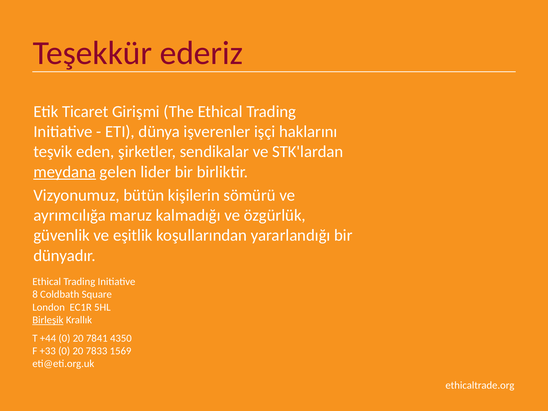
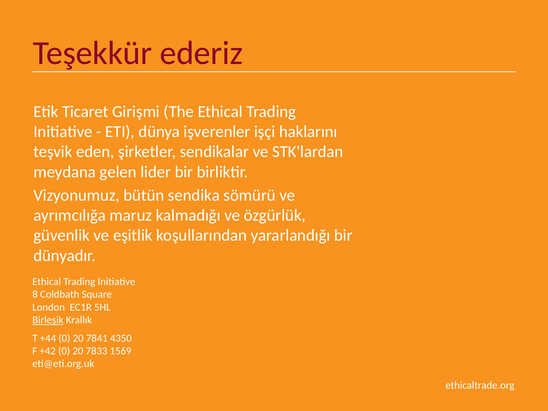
meydana underline: present -> none (65, 172)
kişilerin: kişilerin -> sendika (194, 195)
+33: +33 -> +42 (48, 351)
